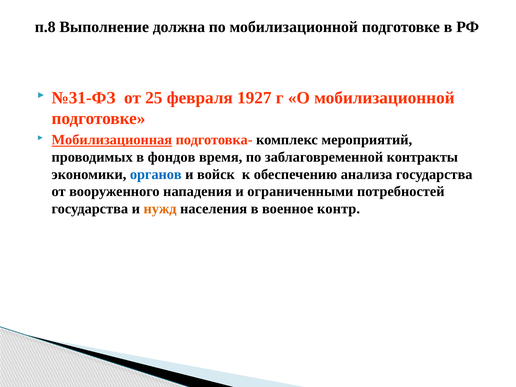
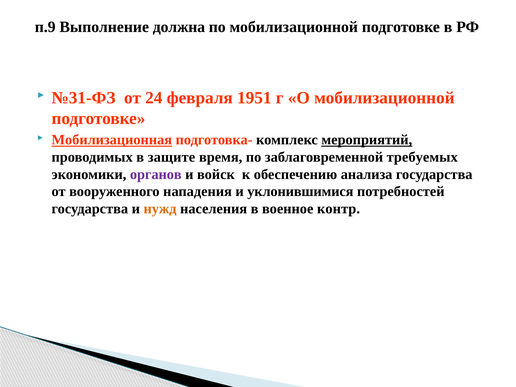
п.8: п.8 -> п.9 (45, 27)
25: 25 -> 24 (154, 98)
1927: 1927 -> 1951 (254, 98)
мероприятий underline: none -> present (367, 140)
фондов: фондов -> защите (171, 157)
контракты: контракты -> требуемых (422, 157)
органов colour: blue -> purple (156, 174)
ограниченными: ограниченными -> уклонившимися (300, 192)
